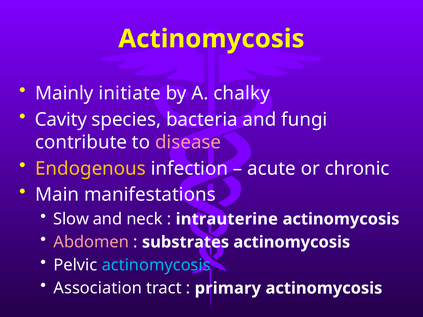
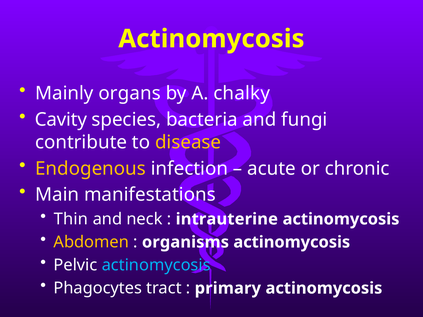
initiate: initiate -> organs (130, 93)
disease colour: pink -> yellow (188, 142)
Slow: Slow -> Thin (71, 219)
Abdomen colour: pink -> yellow (91, 242)
substrates: substrates -> organisms (185, 242)
Association: Association -> Phagocytes (98, 288)
